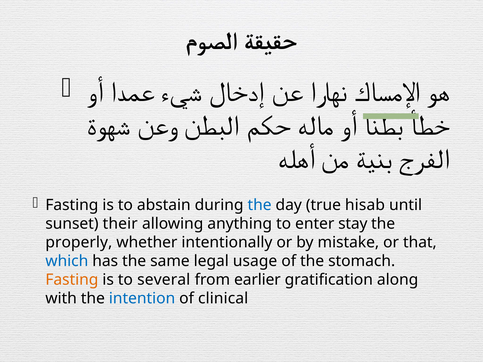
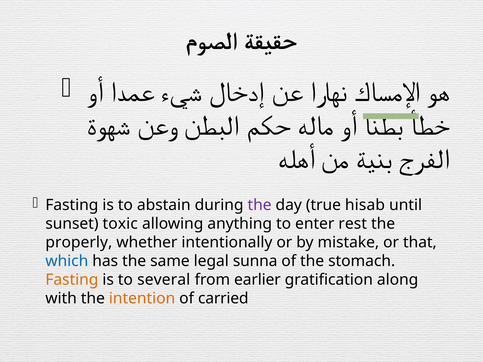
the colour: blue -> purple (260, 205)
their: their -> toxic (120, 224)
stay: stay -> rest (353, 224)
usage: usage -> sunna (255, 261)
intention colour: blue -> orange (142, 299)
clinical: clinical -> carried (223, 299)
